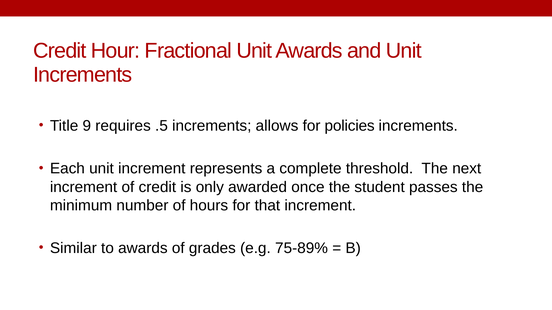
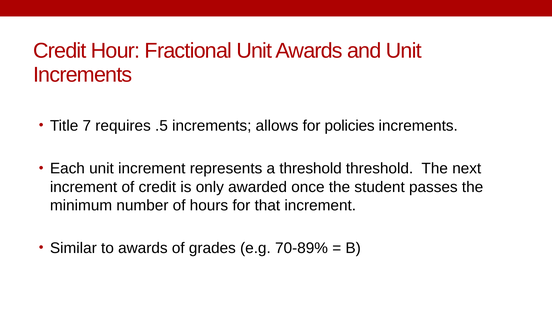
9: 9 -> 7 (87, 126)
a complete: complete -> threshold (311, 169)
75-89%: 75-89% -> 70-89% (302, 249)
